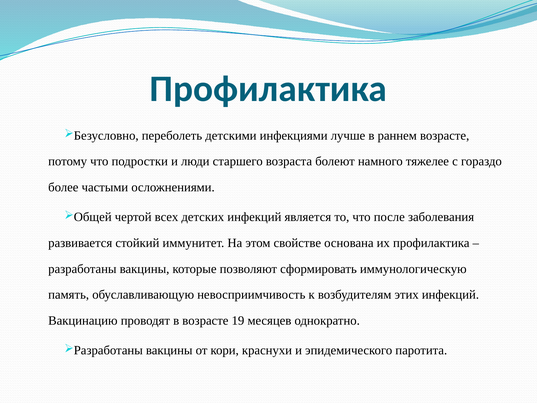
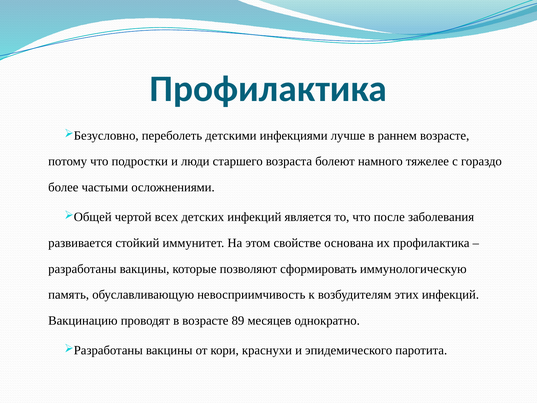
19: 19 -> 89 (238, 320)
